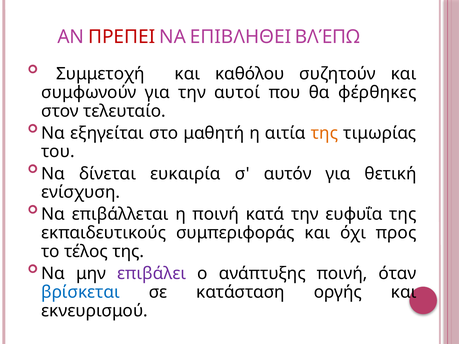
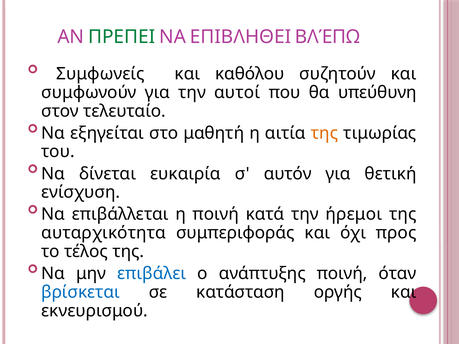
ΠΡΕΠΕΙ colour: red -> green (122, 37)
Συμμετοχή: Συμμετοχή -> Συμφωνείς (100, 74)
φέρθηκες: φέρθηκες -> υπεύθυνη (377, 92)
ευφυΐα: ευφυΐα -> ήρεμοι (354, 214)
εκπαιδευτικούς: εκπαιδευτικούς -> αυταρχικότητα (104, 233)
επιβάλει colour: purple -> blue (152, 274)
